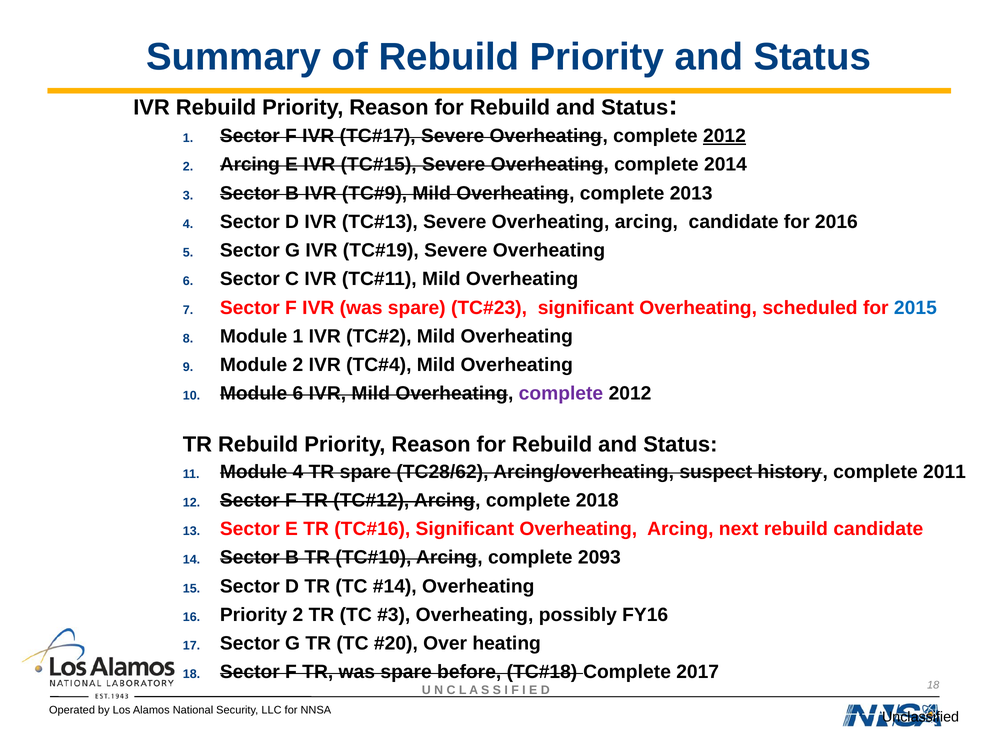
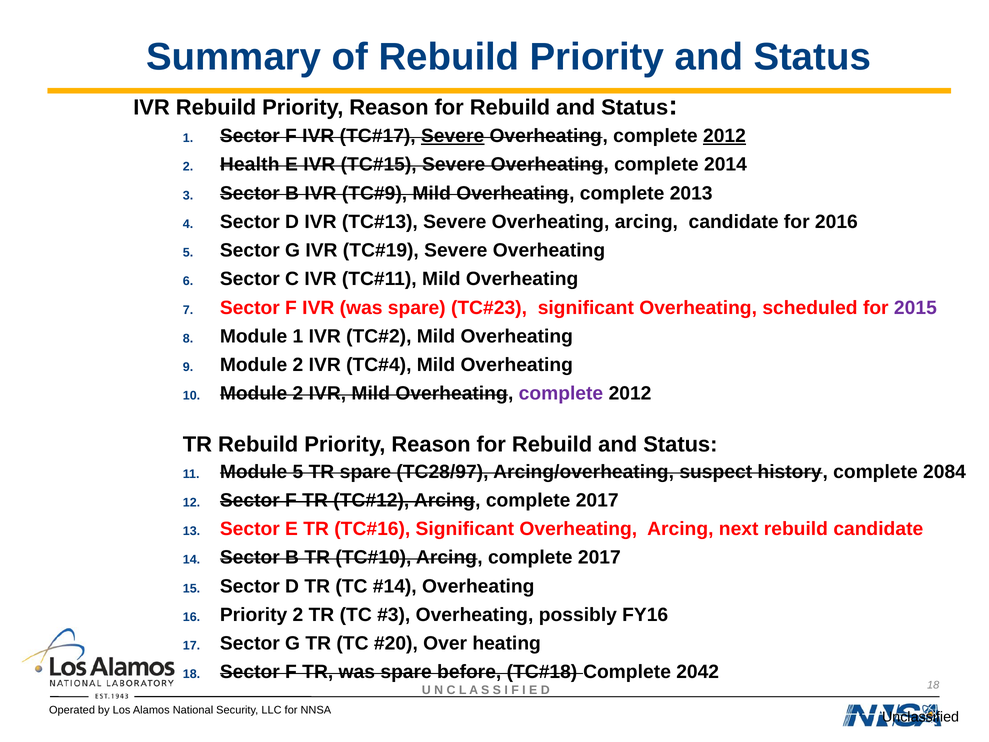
Severe underline: none -> present (453, 136)
2 Arcing: Arcing -> Health (250, 165)
2015 colour: blue -> purple (915, 308)
10 Module 6: 6 -> 2 (298, 393)
Module 4: 4 -> 5 (298, 472)
TC28/62: TC28/62 -> TC28/97 (442, 472)
2011: 2011 -> 2084 (945, 472)
2018: 2018 -> 2017 (597, 500)
2093: 2093 -> 2017 (599, 557)
2017: 2017 -> 2042 (698, 672)
